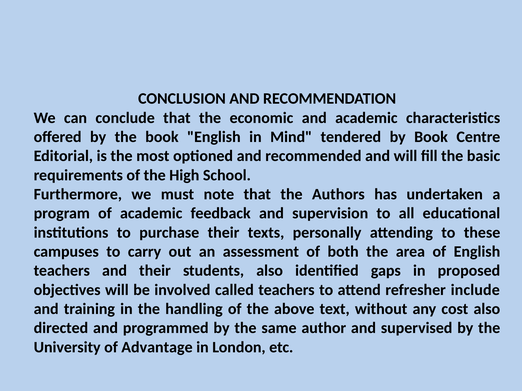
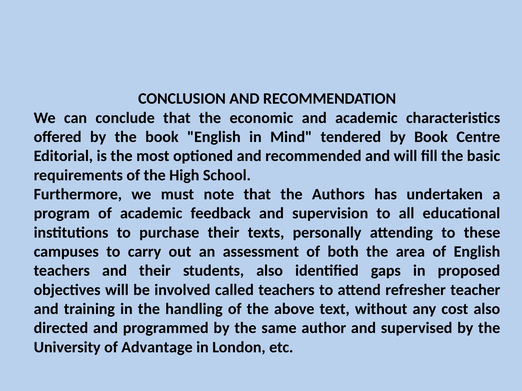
include: include -> teacher (475, 290)
